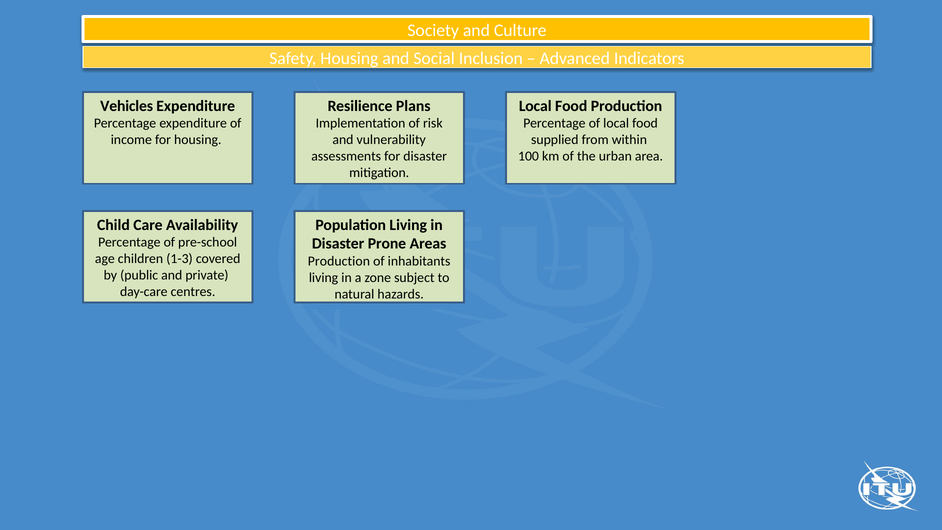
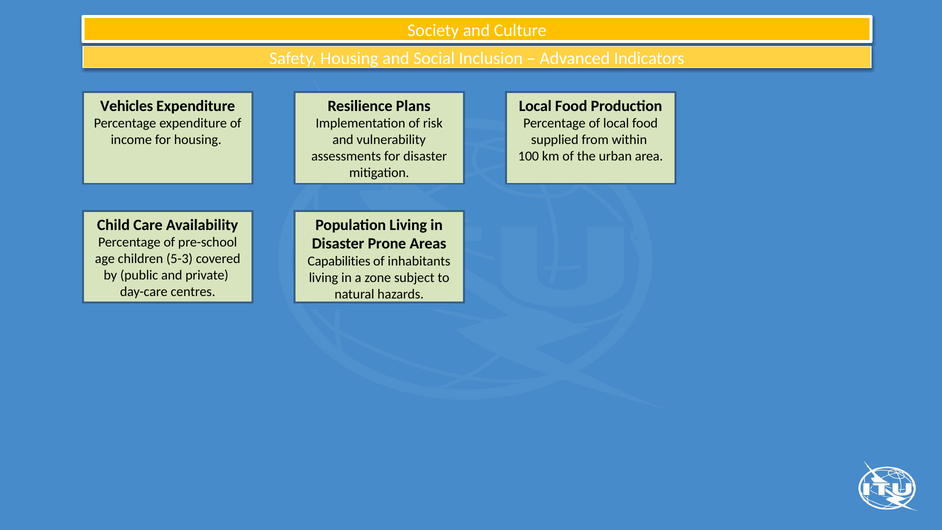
1-3: 1-3 -> 5-3 (180, 259)
Production: Production -> Capabilities (339, 261)
